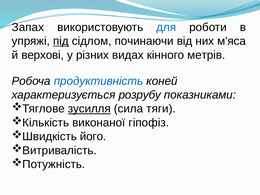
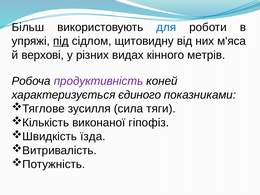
Запах: Запах -> Більш (28, 27)
починаючи: починаючи -> щитовидну (144, 41)
продуктивність colour: blue -> purple (98, 81)
розрубу: розрубу -> єдиного (140, 95)
зусилля underline: present -> none (89, 109)
його: його -> їзда (93, 137)
